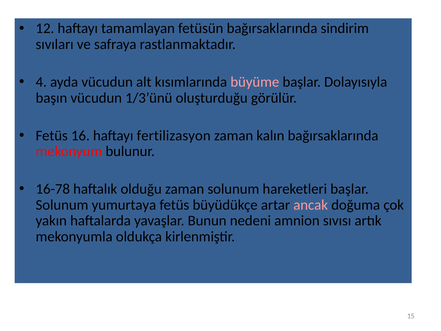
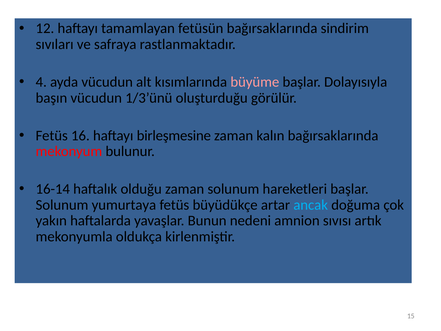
fertilizasyon: fertilizasyon -> birleşmesine (174, 135)
16-78: 16-78 -> 16-14 (53, 189)
ancak colour: pink -> light blue (311, 205)
